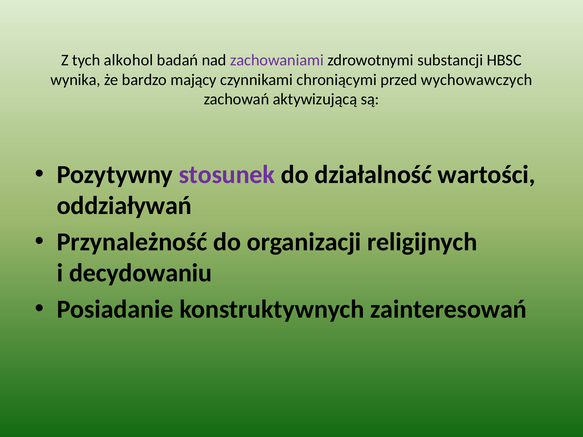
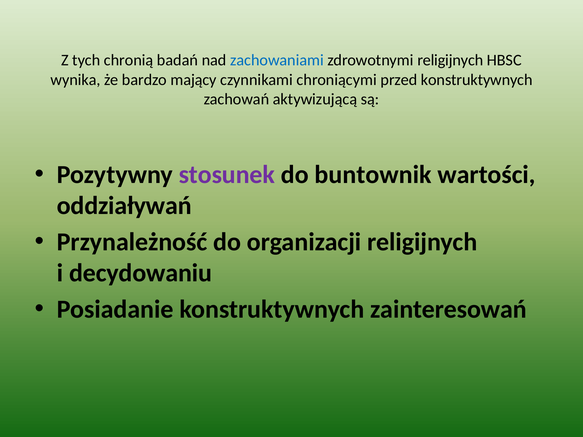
alkohol: alkohol -> chronią (129, 60)
zachowaniami colour: purple -> blue (277, 60)
zdrowotnymi substancji: substancji -> religijnych (450, 60)
przed wychowawczych: wychowawczych -> konstruktywnych (477, 80)
działalność: działalność -> buntownik (373, 175)
